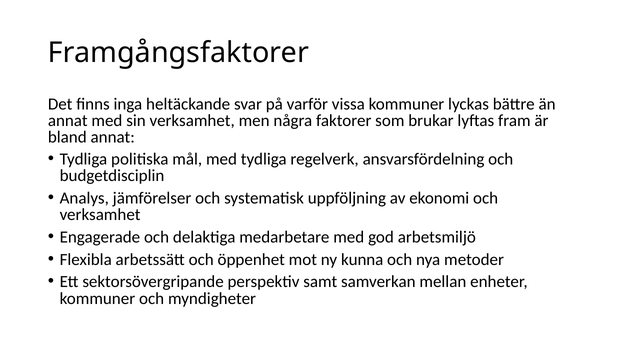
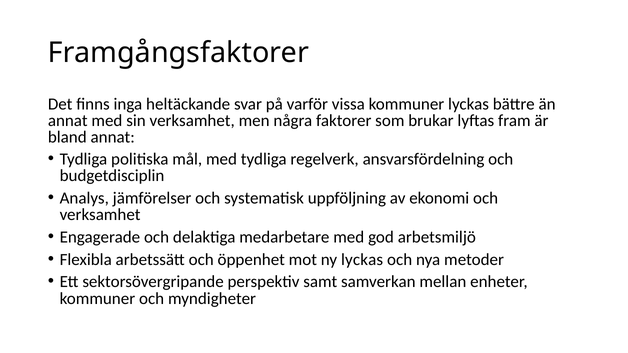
ny kunna: kunna -> lyckas (362, 260)
